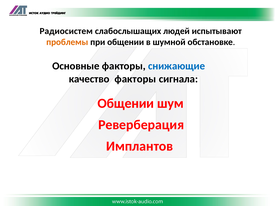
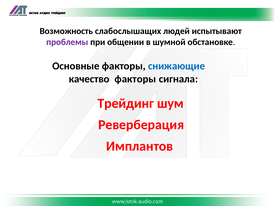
Радиосистем: Радиосистем -> Возможность (66, 31)
проблемы colour: orange -> purple (67, 42)
Общении: Общении -> Трейдинг (126, 104)
